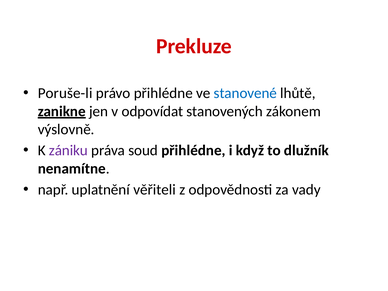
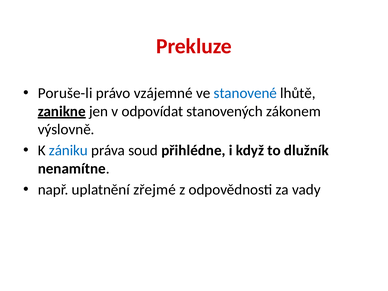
právo přihlédne: přihlédne -> vzájemné (163, 93)
zániku colour: purple -> blue (68, 150)
věřiteli: věřiteli -> zřejmé (155, 190)
